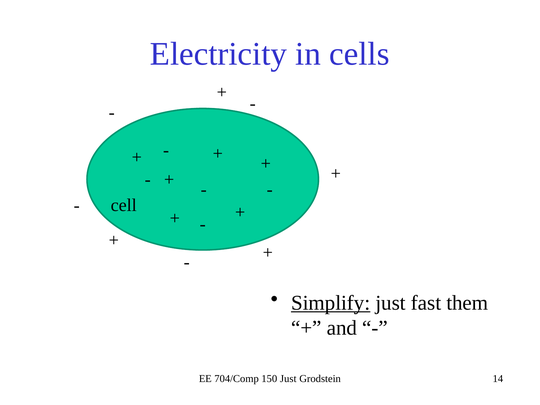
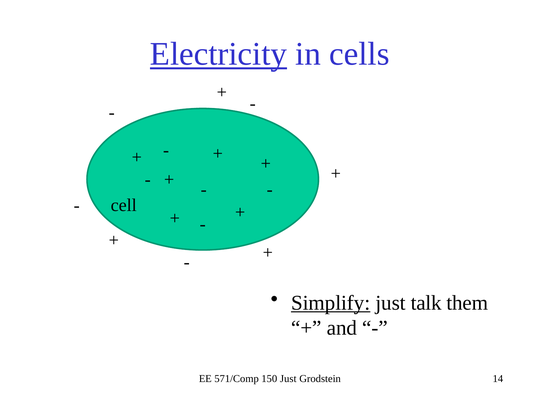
Electricity underline: none -> present (218, 54)
fast: fast -> talk (426, 303)
704/Comp: 704/Comp -> 571/Comp (237, 379)
